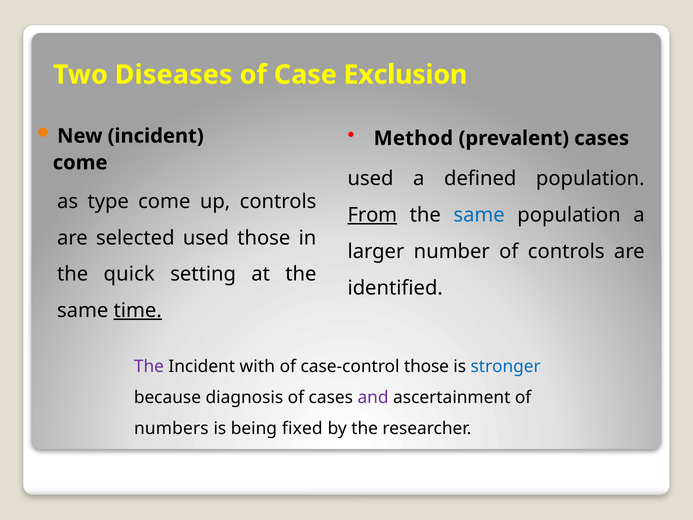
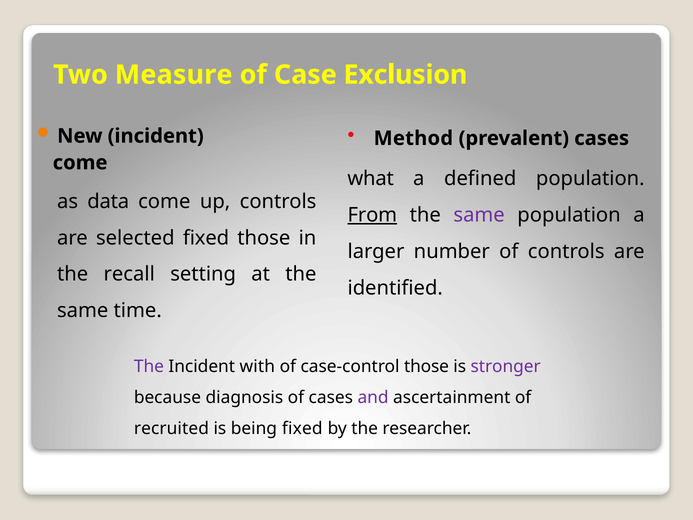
Diseases: Diseases -> Measure (174, 75)
used: used -> what (371, 179)
type: type -> data (108, 201)
same colour: blue -> purple (479, 215)
selected used: used -> fixed (206, 238)
quick: quick -> recall (129, 274)
time underline: present -> none (138, 310)
stronger colour: blue -> purple (506, 366)
numbers: numbers -> recruited (171, 428)
